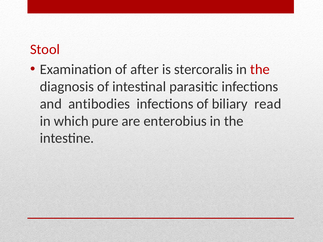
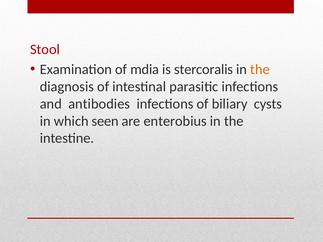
after: after -> mdia (145, 69)
the colour: red -> orange (260, 69)
read: read -> cysts (268, 104)
pure: pure -> seen (105, 121)
